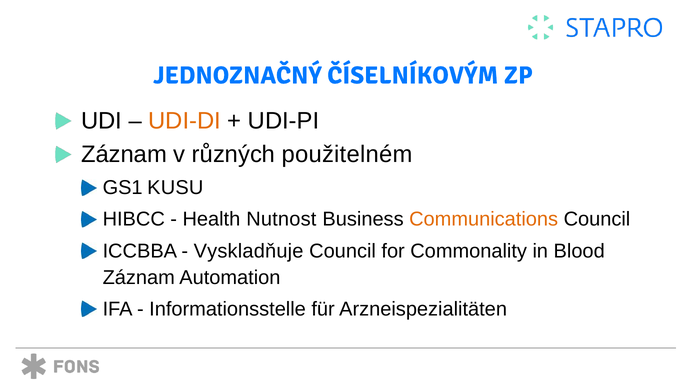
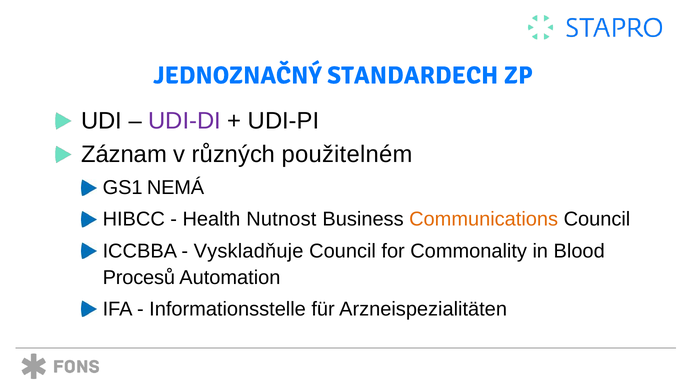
ČÍSELNÍKOVÝM: ČÍSELNÍKOVÝM -> STANDARDECH (413, 75)
UDI-DI colour: orange -> purple (185, 121)
KUSU: KUSU -> NEMÁ (176, 188)
Záznam: Záznam -> Procesů (139, 278)
